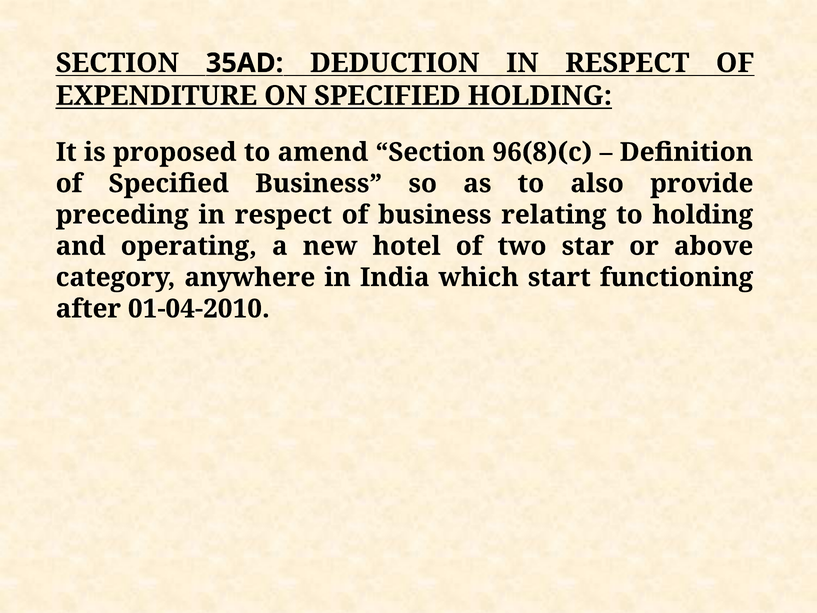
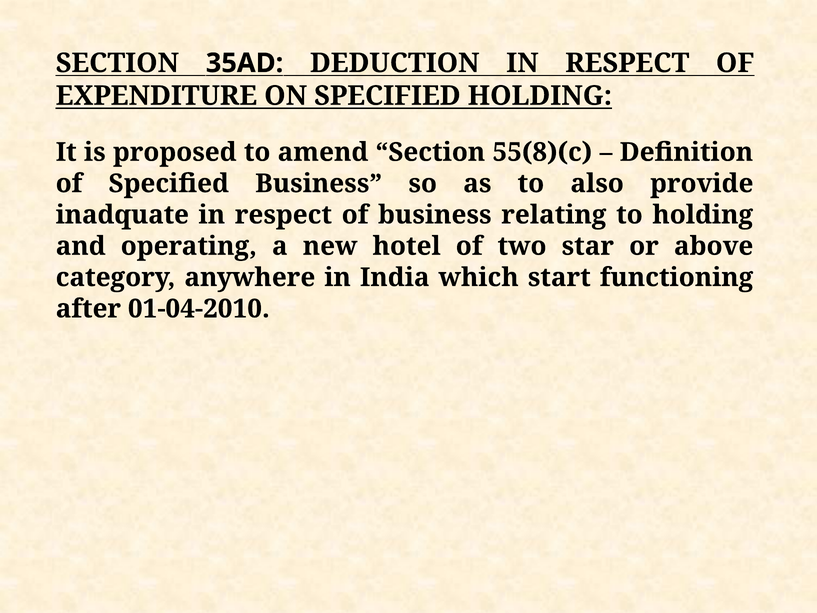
96(8)(c: 96(8)(c -> 55(8)(c (542, 152)
preceding: preceding -> inadquate (122, 215)
